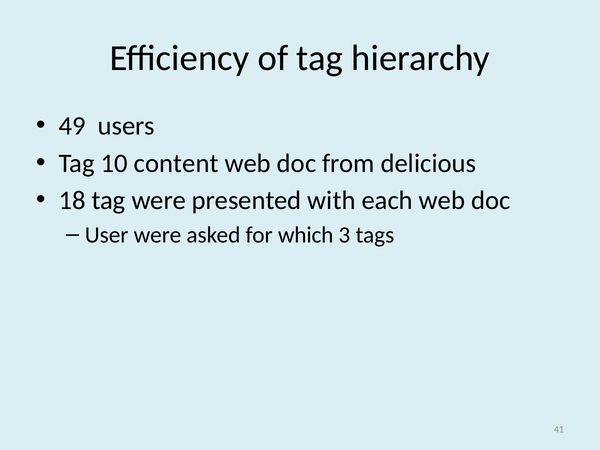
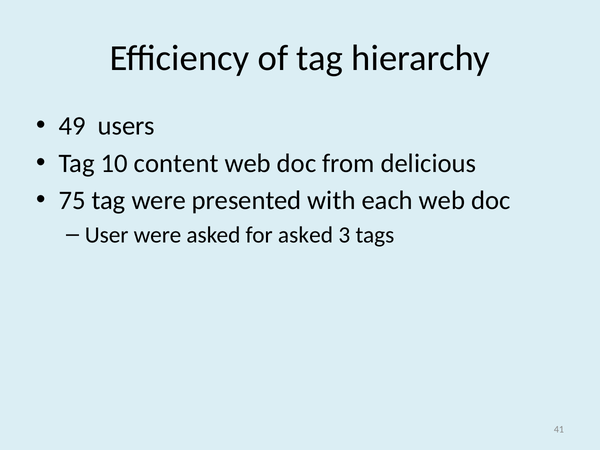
18: 18 -> 75 (72, 201)
for which: which -> asked (305, 235)
